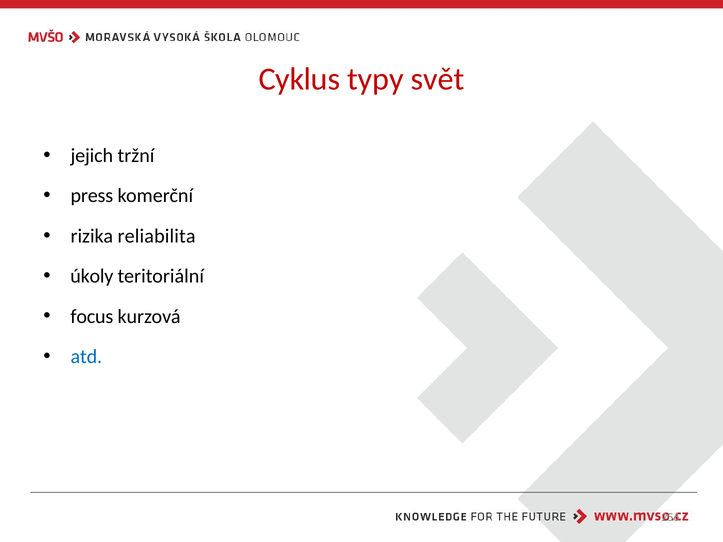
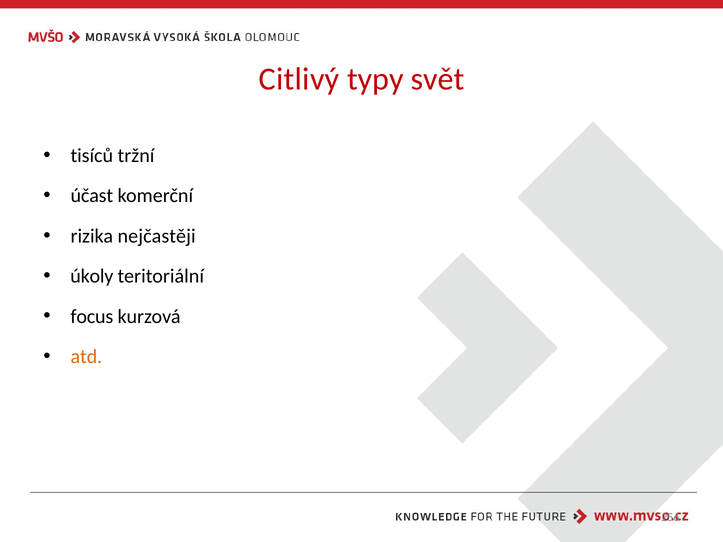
Cyklus: Cyklus -> Citlivý (299, 79)
jejich: jejich -> tisíců (92, 156)
press: press -> účast (92, 196)
reliabilita: reliabilita -> nejčastěji (157, 236)
atd colour: blue -> orange (86, 357)
